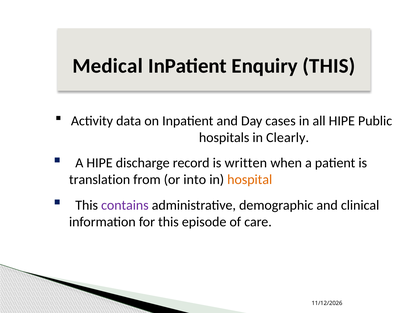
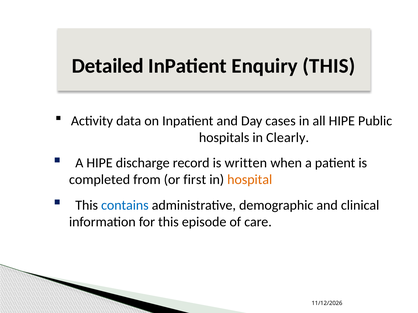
Medical: Medical -> Detailed (108, 66)
translation: translation -> completed (100, 180)
into: into -> first (195, 180)
contains colour: purple -> blue (125, 205)
